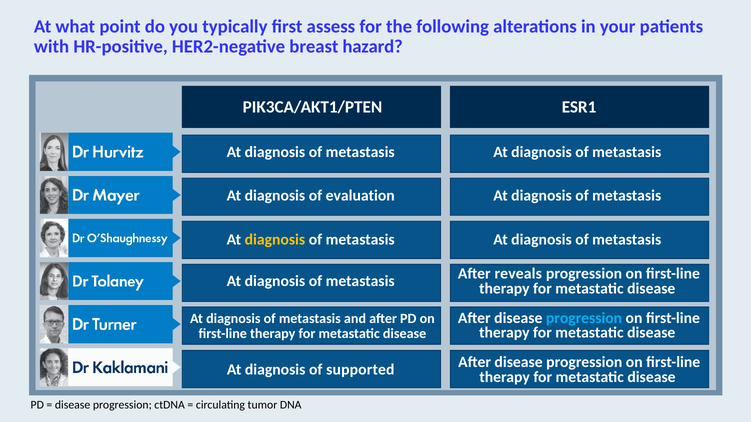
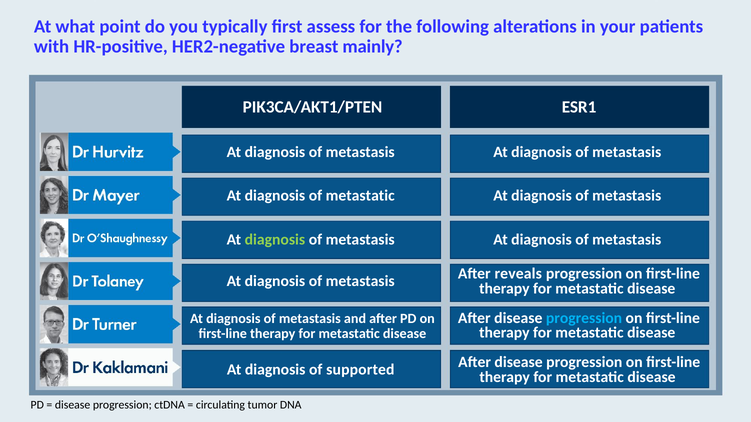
hazard: hazard -> mainly (373, 46)
of evaluation: evaluation -> metastatic (360, 196)
diagnosis colour: yellow -> light green (275, 240)
